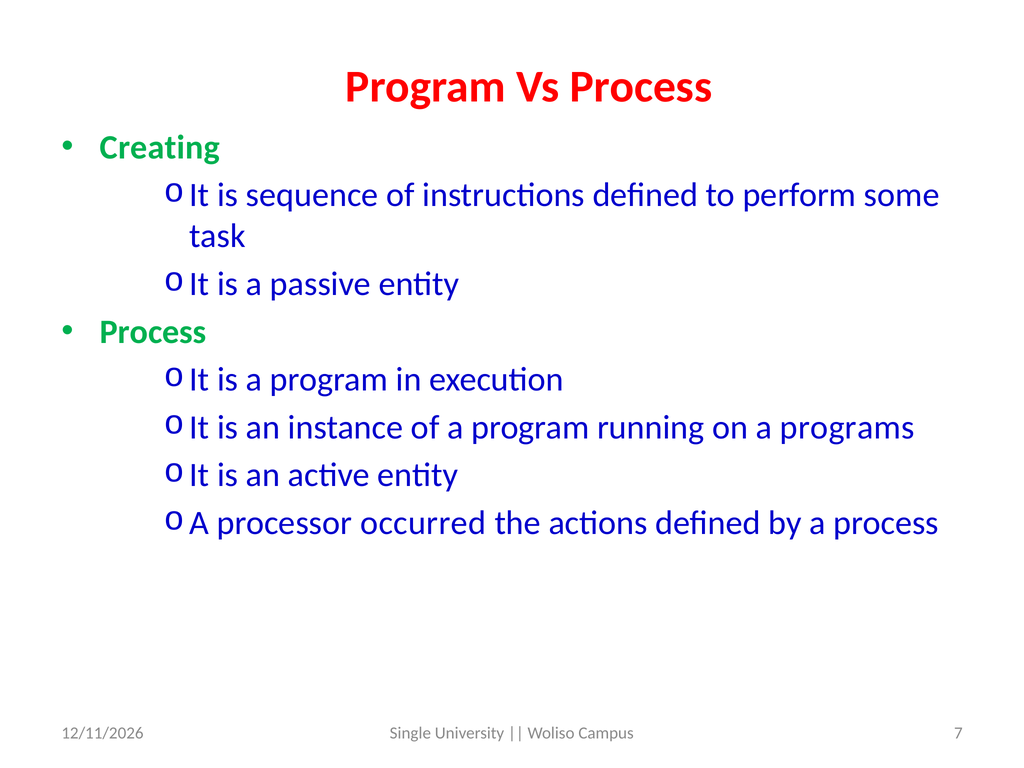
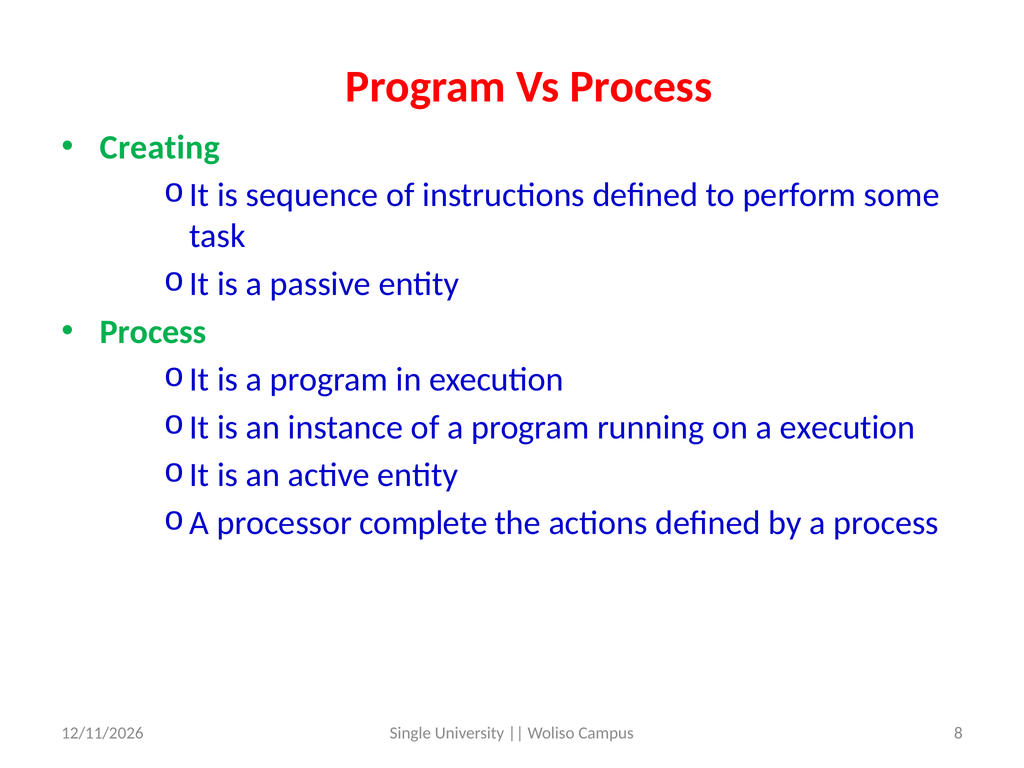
a programs: programs -> execution (847, 427)
occurred: occurred -> complete (423, 523)
7: 7 -> 8 (958, 733)
